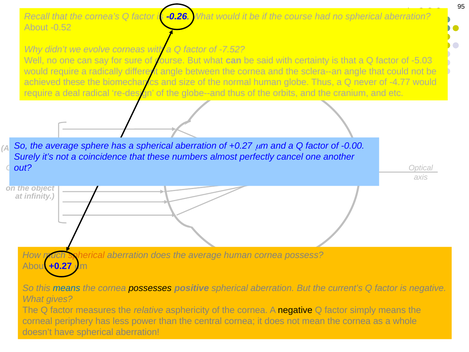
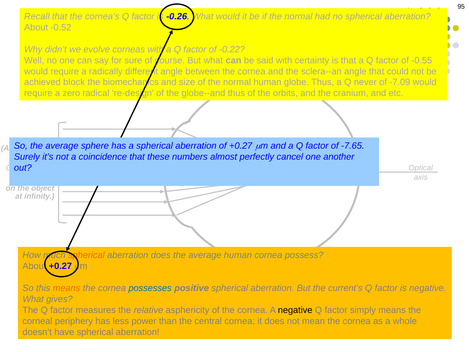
course: course -> normal (298, 17)
-7.52: -7.52 -> -0.22 (232, 49)
-5.03: -5.03 -> -0.55 (422, 60)
achieved these: these -> block (74, 82)
-4.77: -4.77 -> -7.09 (400, 82)
deal: deal -> zero (71, 93)
-0.00: -0.00 -> -7.65 (353, 146)
means colour: blue -> orange (67, 288)
possesses colour: black -> blue (150, 288)
